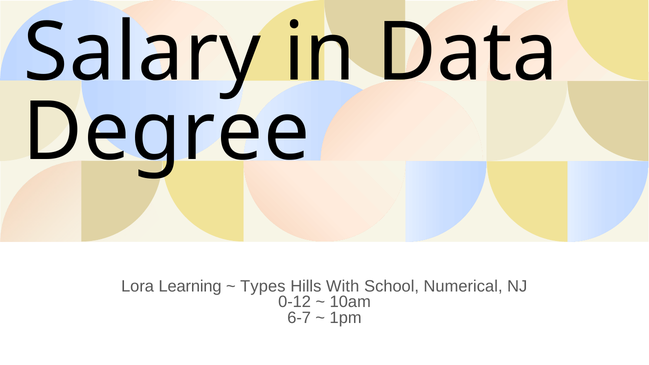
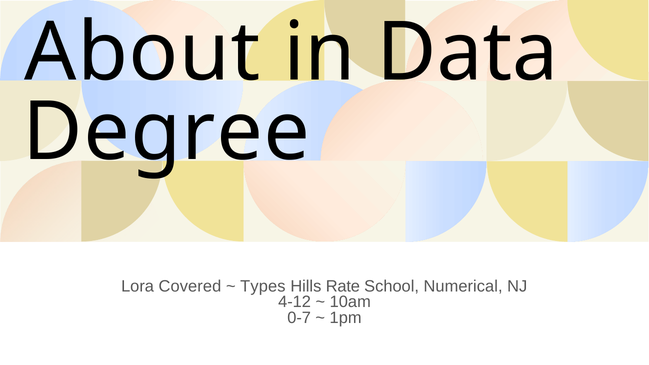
Salary: Salary -> About (142, 53)
Learning: Learning -> Covered (190, 286)
With: With -> Rate (343, 286)
0-12: 0-12 -> 4-12 (295, 302)
6-7: 6-7 -> 0-7 (299, 318)
